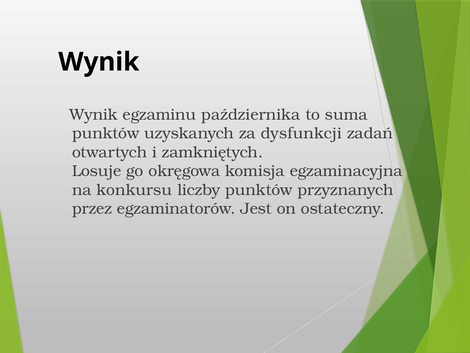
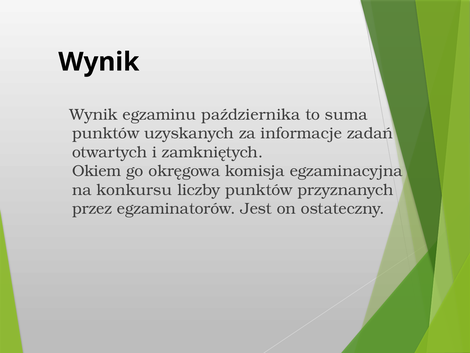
dysfunkcji: dysfunkcji -> informacje (301, 133)
Losuje: Losuje -> Okiem (97, 171)
